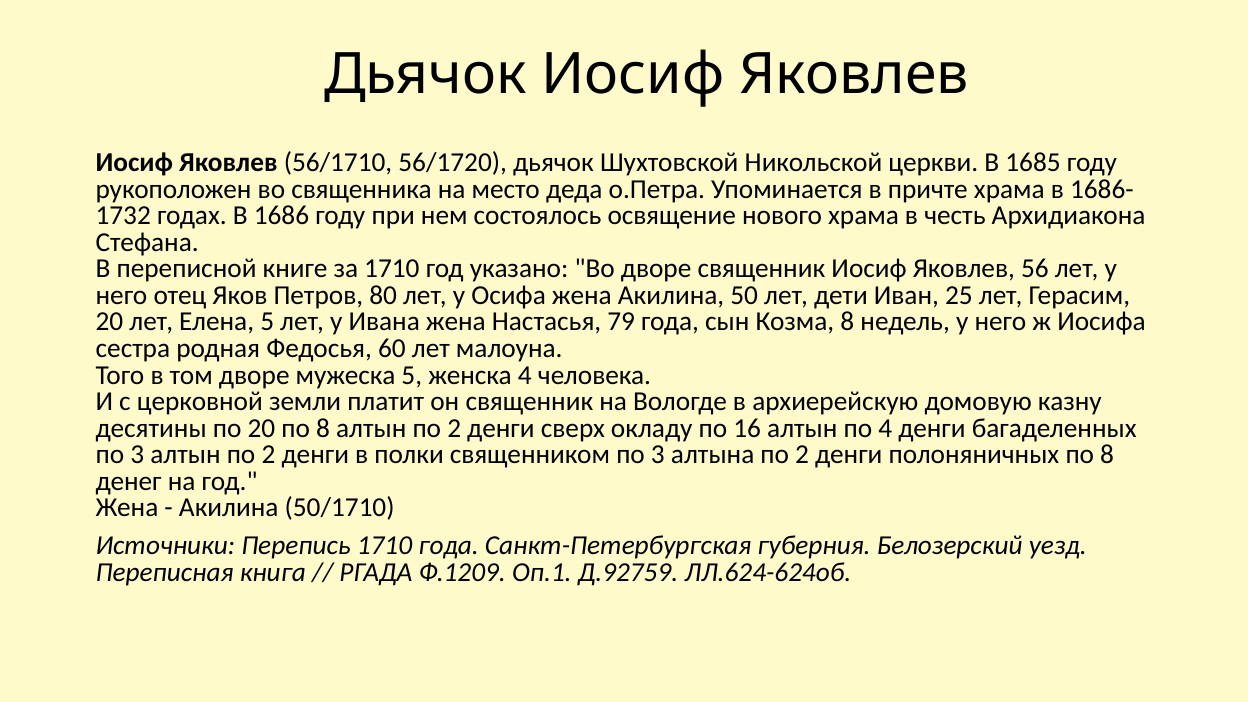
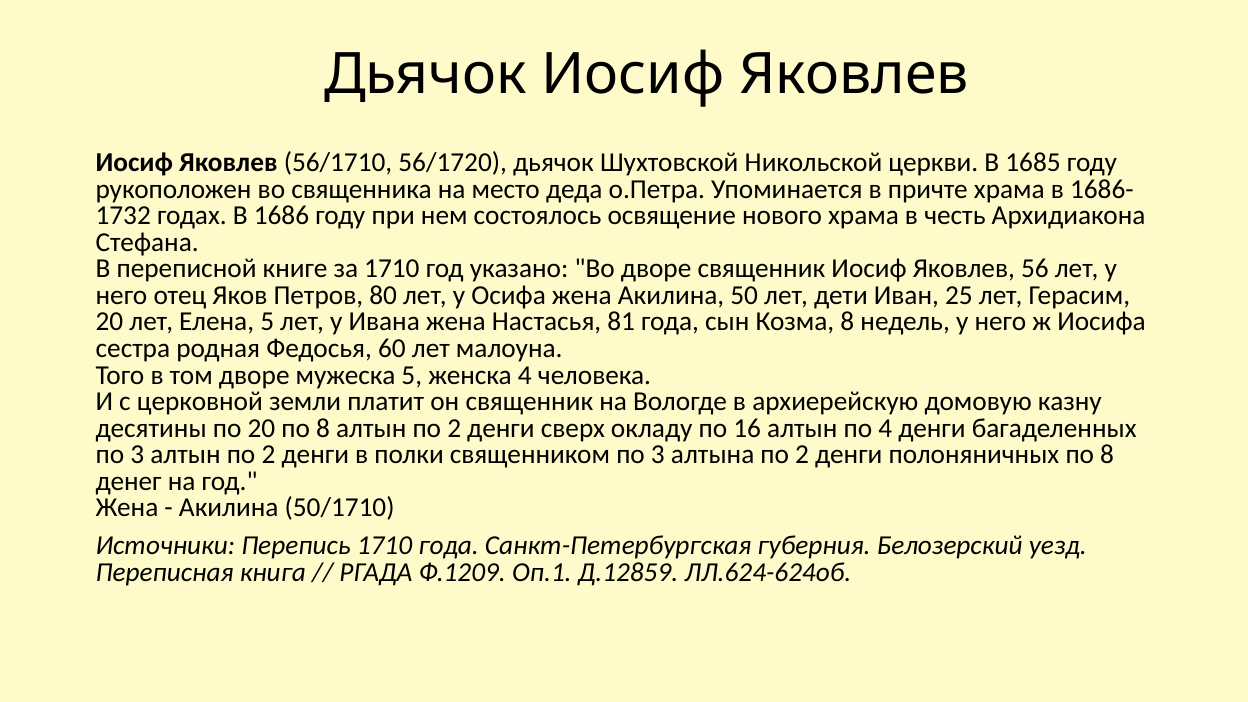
79: 79 -> 81 (621, 322)
Д.92759: Д.92759 -> Д.12859 (628, 572)
